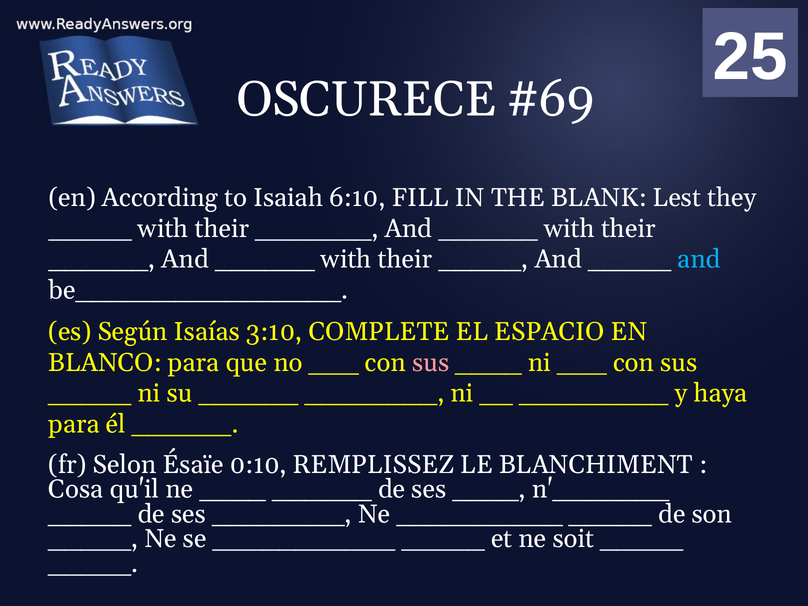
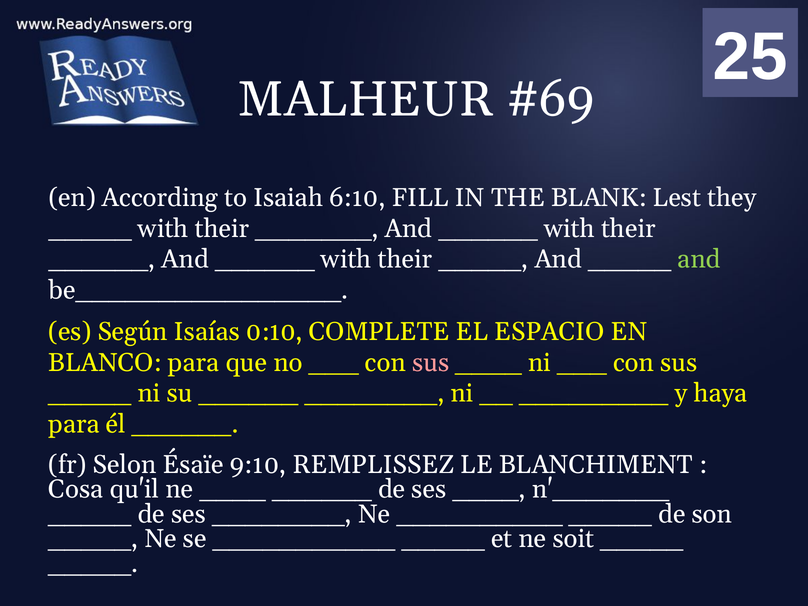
OSCURECE: OSCURECE -> MALHEUR (366, 100)
and colour: light blue -> light green (699, 259)
3:10: 3:10 -> 0:10 (274, 332)
0:10: 0:10 -> 9:10 (258, 465)
